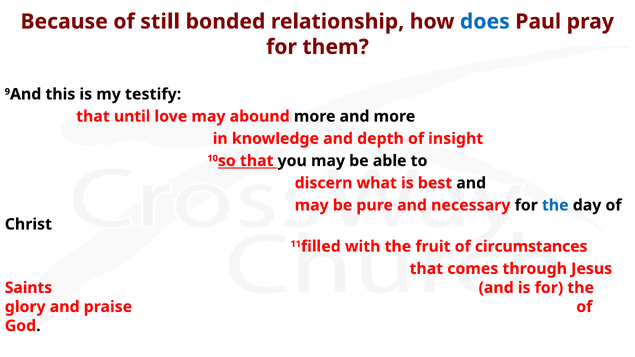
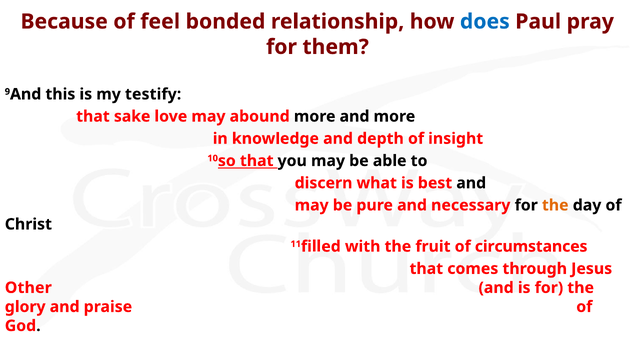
still: still -> feel (160, 22)
until: until -> sake (132, 116)
the colour: blue -> orange (555, 205)
Saints: Saints -> Other (28, 288)
